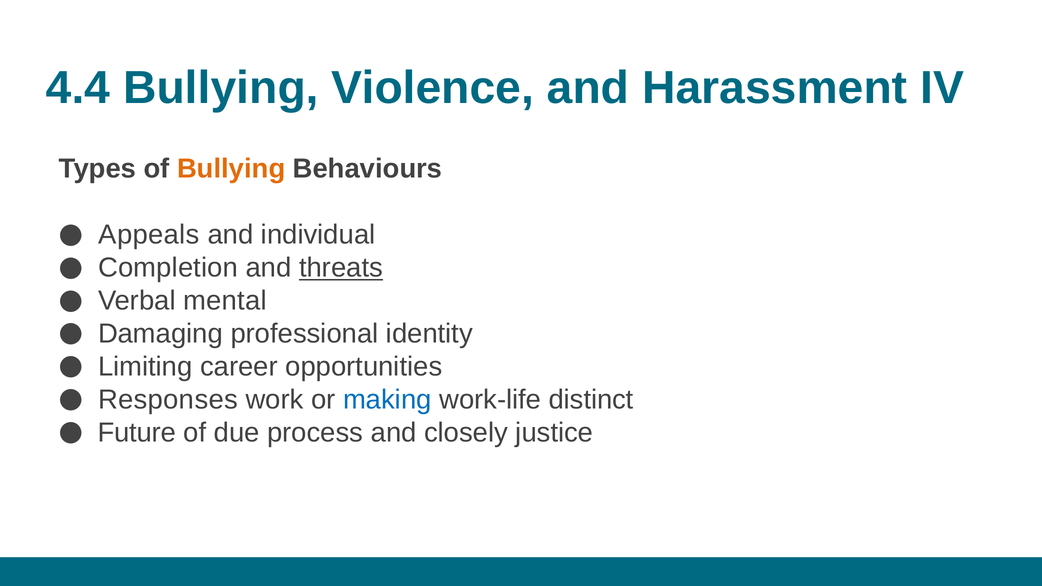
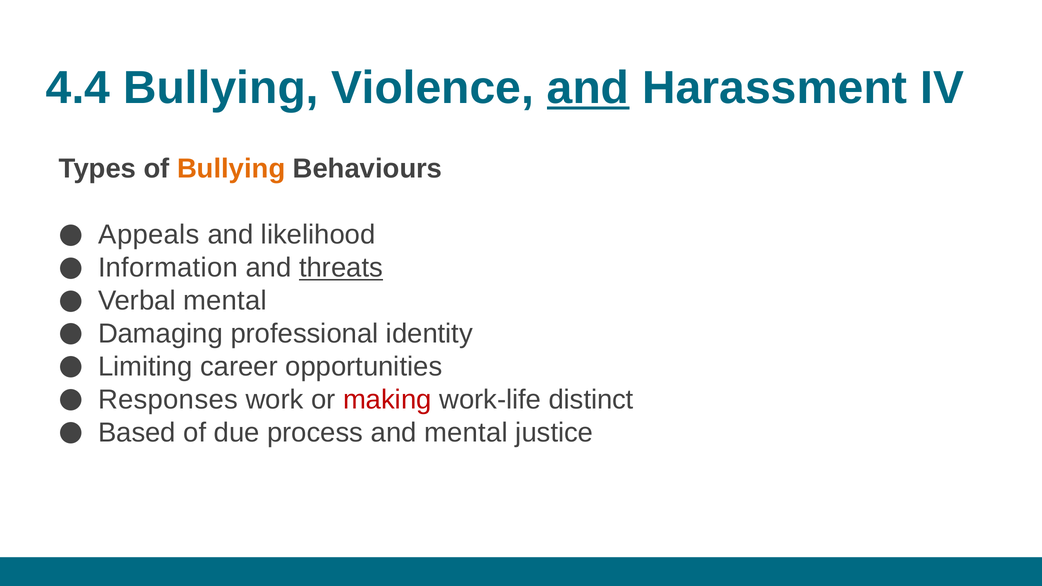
and underline: none -> present (588, 88)
individual: individual -> likelihood (318, 235)
Completion: Completion -> Information (168, 268)
making colour: blue -> red (387, 400)
Future: Future -> Based (137, 433)
and closely: closely -> mental (466, 433)
